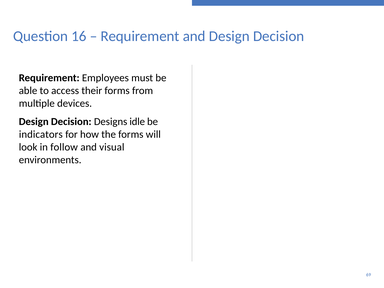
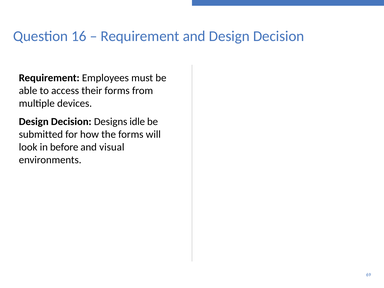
indicators: indicators -> submitted (41, 134)
follow: follow -> before (64, 147)
